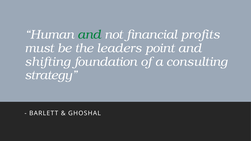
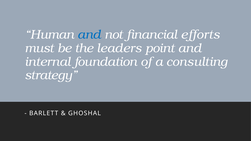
and colour: green -> blue (89, 35)
profits: profits -> efforts (200, 35)
shifting: shifting -> internal (48, 62)
